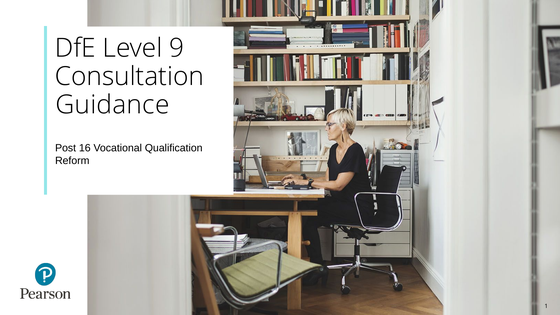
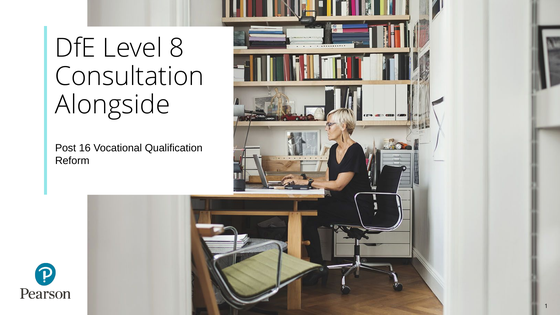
9: 9 -> 8 (177, 48)
Guidance: Guidance -> Alongside (113, 105)
